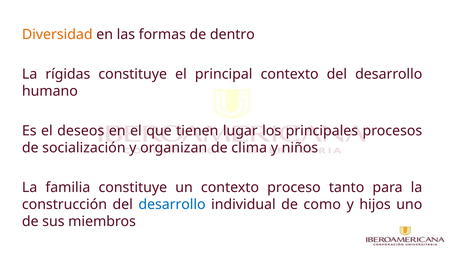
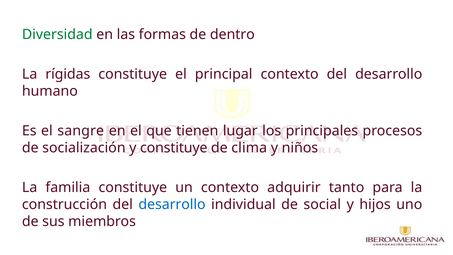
Diversidad colour: orange -> green (57, 34)
deseos: deseos -> sangre (81, 131)
y organizan: organizan -> constituye (174, 148)
proceso: proceso -> adquirir (294, 187)
como: como -> social (322, 204)
